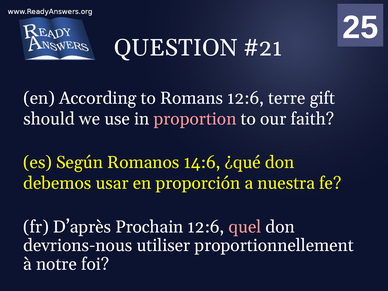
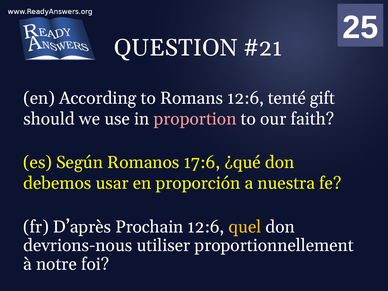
terre: terre -> tenté (287, 98)
14:6: 14:6 -> 17:6 (202, 162)
quel colour: pink -> yellow (245, 227)
